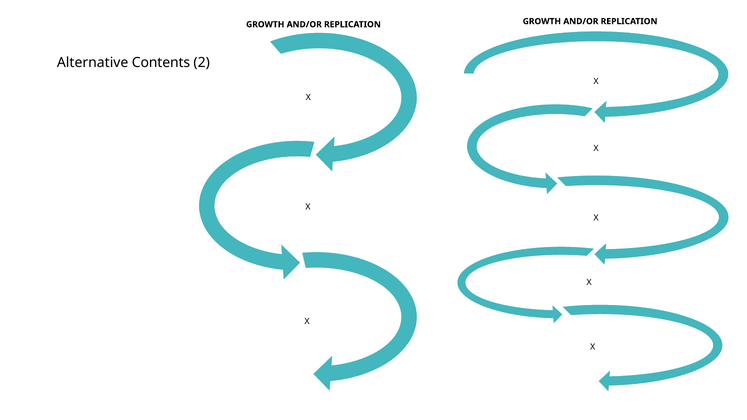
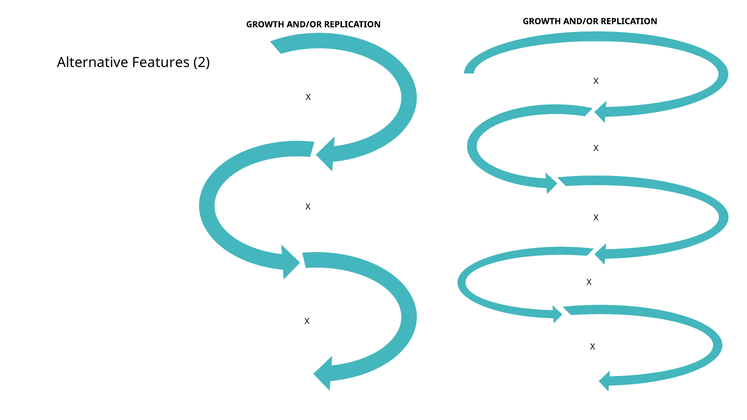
Contents: Contents -> Features (161, 63)
